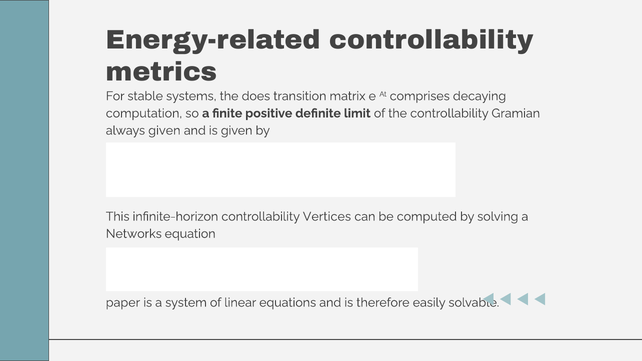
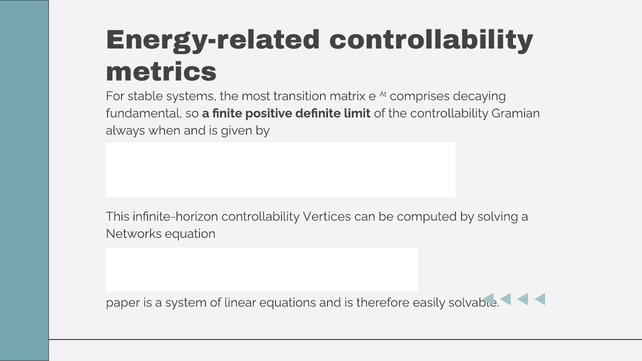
does: does -> most (256, 96)
computation: computation -> fundamental (144, 113)
always given: given -> when (164, 131)
